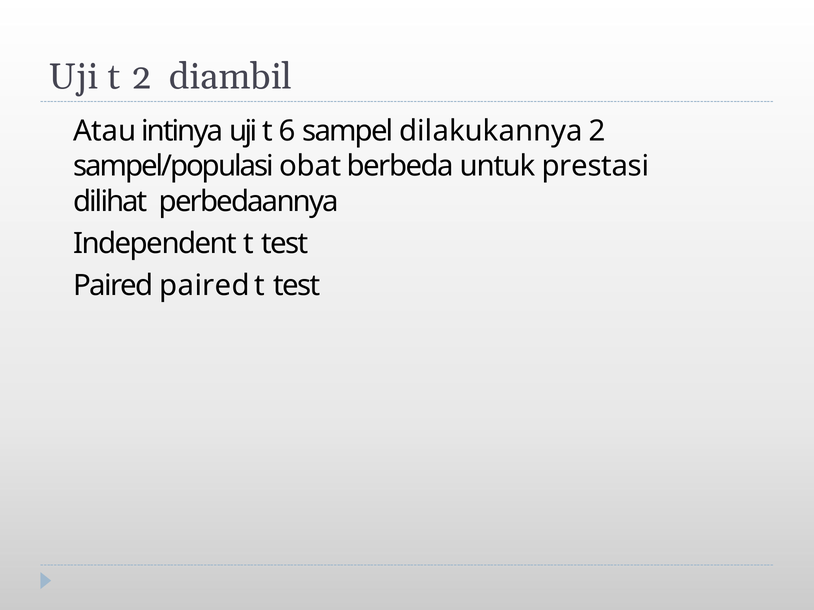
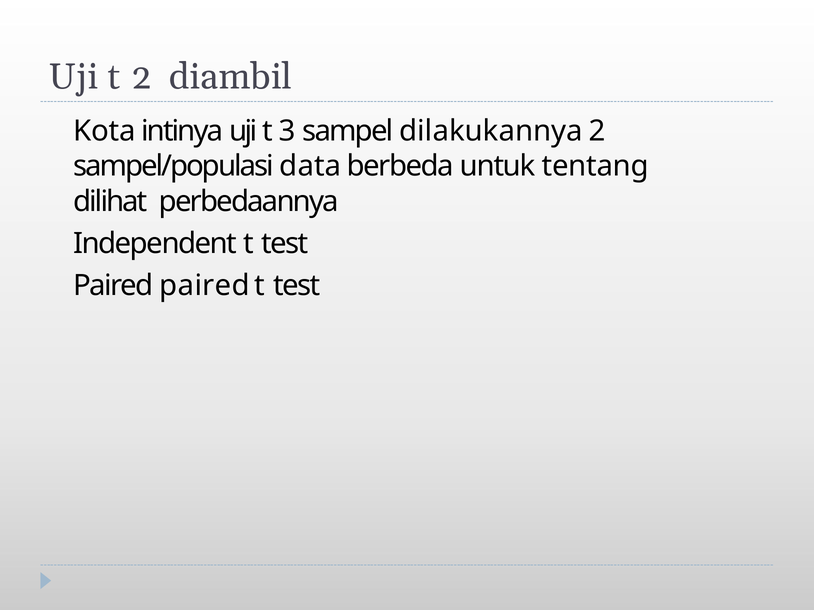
Atau: Atau -> Kota (105, 131)
6: 6 -> 3 (287, 131)
obat: obat -> data (310, 166)
prestasi: prestasi -> tentang (595, 166)
